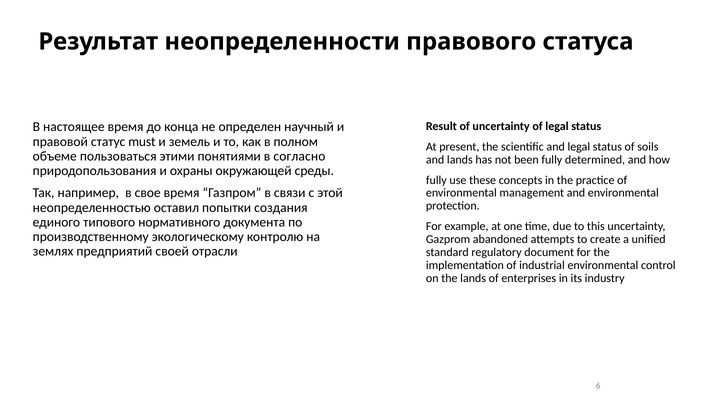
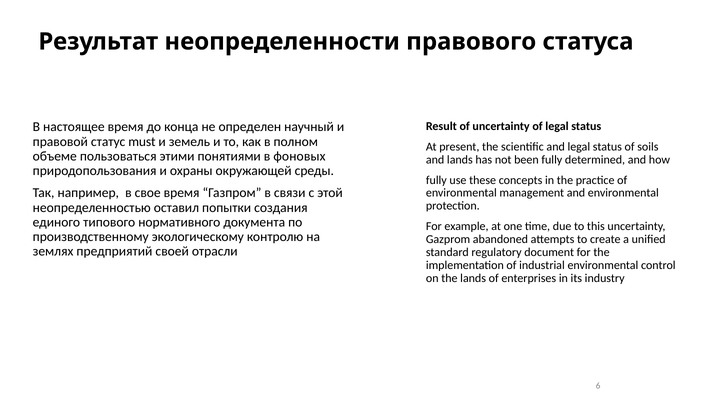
согласно: согласно -> фоновых (299, 156)
